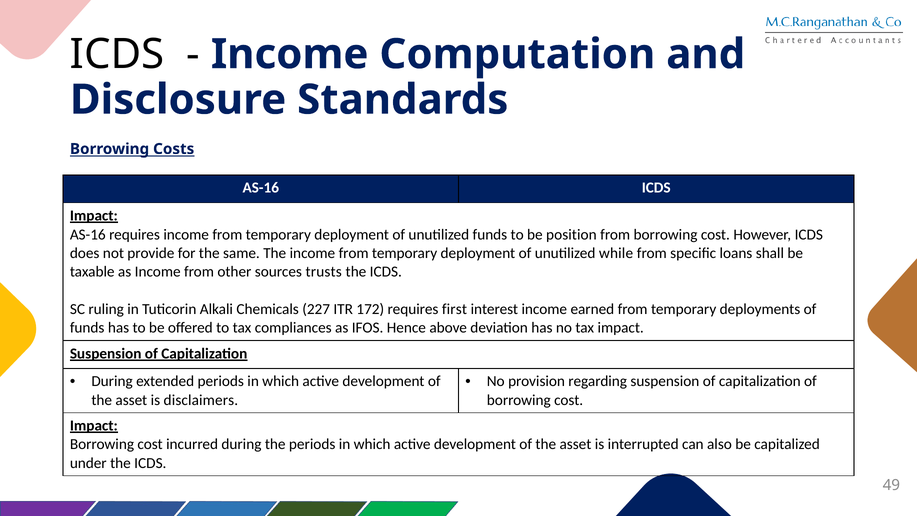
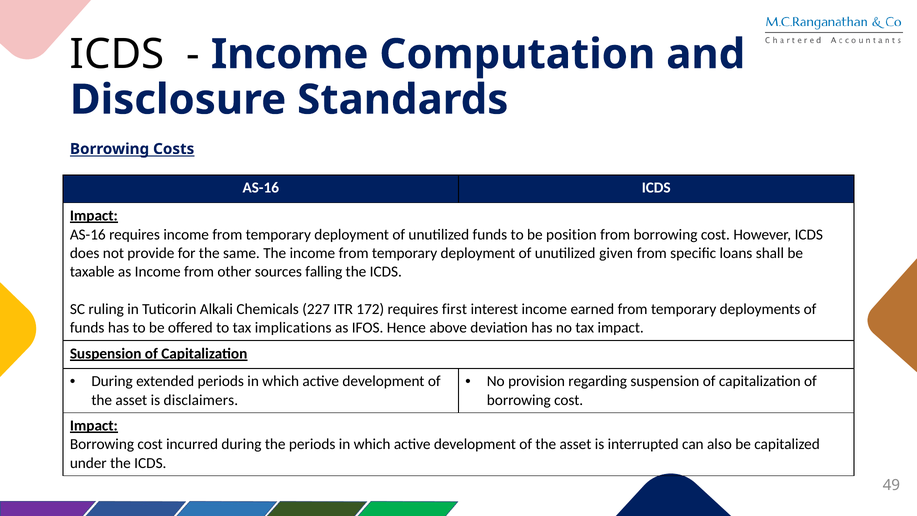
while: while -> given (616, 253)
trusts: trusts -> falling (324, 272)
compliances: compliances -> implications (293, 328)
